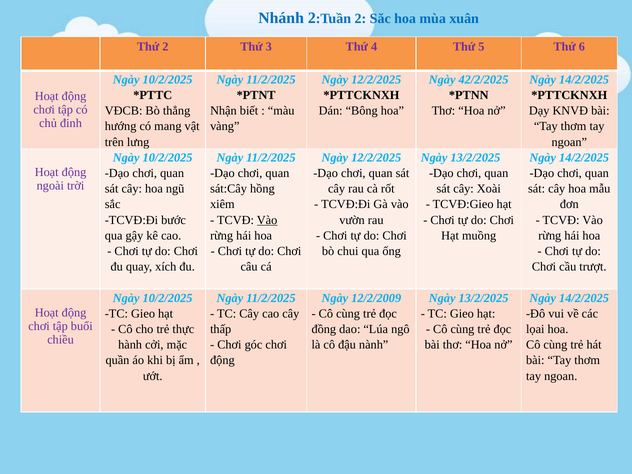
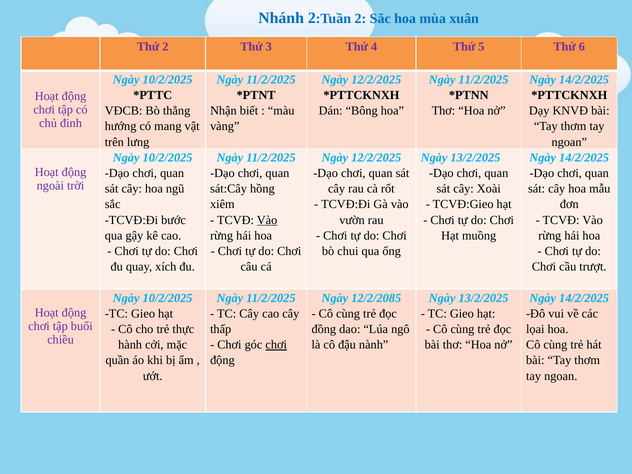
42/2/2025: 42/2/2025 -> 11/2/2025 (483, 80)
12/2/2009: 12/2/2009 -> 12/2/2085 (376, 298)
chơi underline: none -> present (276, 345)
